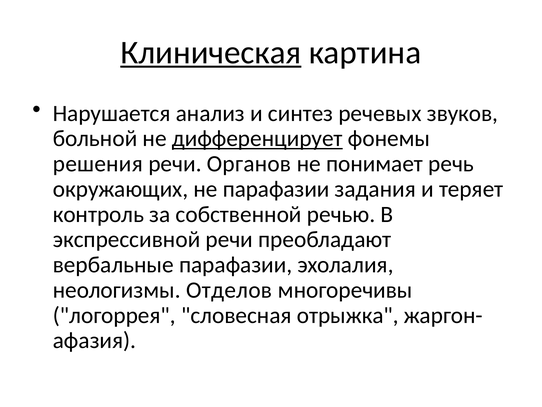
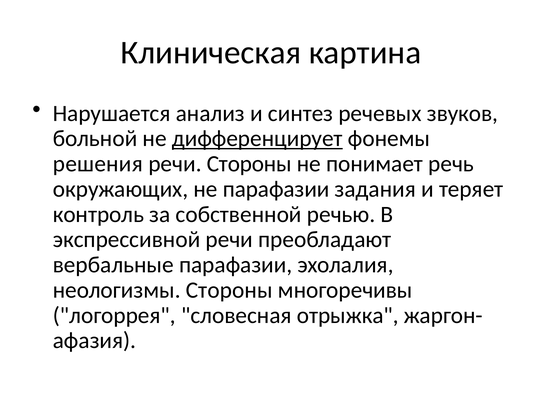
Клиническая underline: present -> none (211, 52)
речи Органов: Органов -> Стороны (249, 164)
неологизмы Отделов: Отделов -> Стороны (229, 290)
